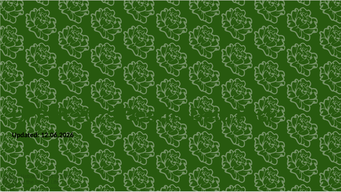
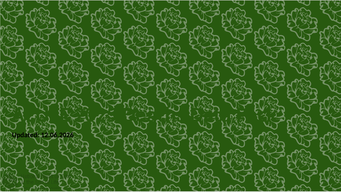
UPPER: UPPER -> ACUTE (41, 115)
